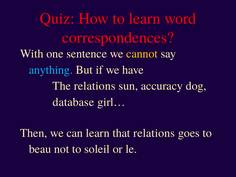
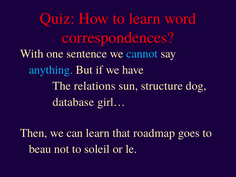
cannot colour: yellow -> light blue (142, 54)
accuracy: accuracy -> structure (162, 86)
that relations: relations -> roadmap (154, 133)
